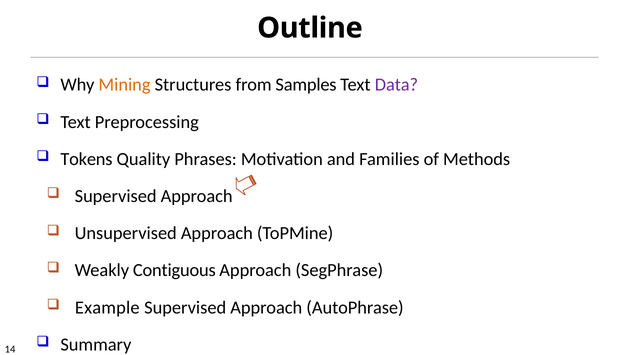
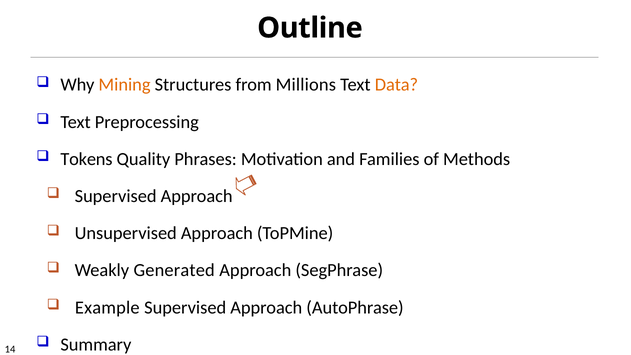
Samples: Samples -> Millions (306, 85)
Data colour: purple -> orange (396, 85)
Contiguous: Contiguous -> Generated (174, 270)
